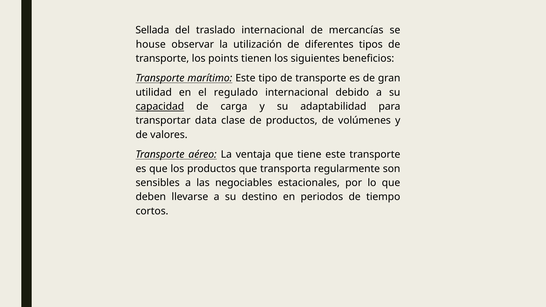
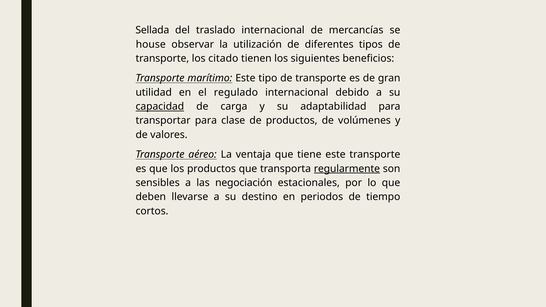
points: points -> citado (223, 58)
transportar data: data -> para (206, 121)
regularmente underline: none -> present (347, 169)
negociables: negociables -> negociación (244, 183)
